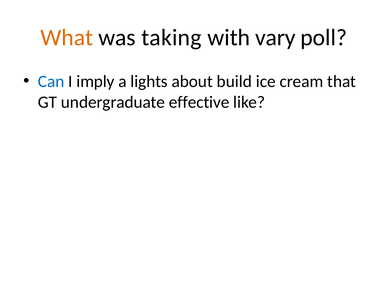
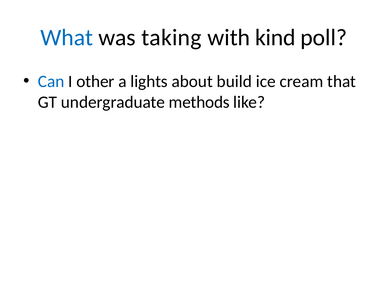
What colour: orange -> blue (67, 38)
vary: vary -> kind (275, 38)
imply: imply -> other (95, 81)
effective: effective -> methods (199, 102)
